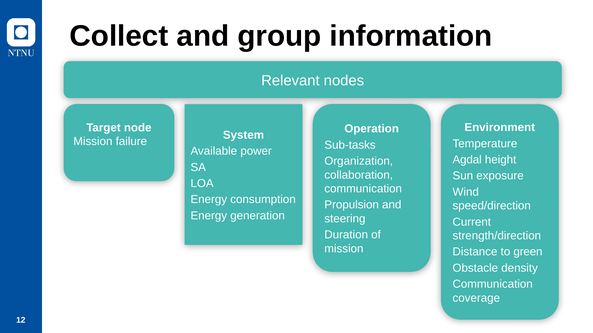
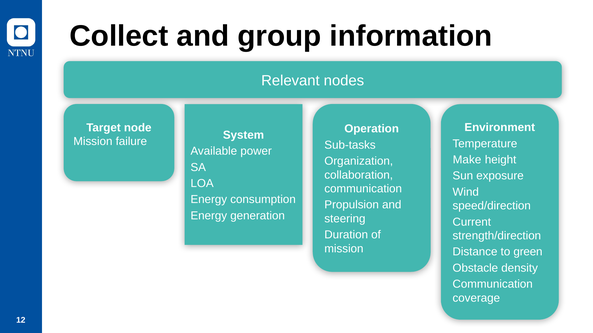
Agdal: Agdal -> Make (467, 160)
